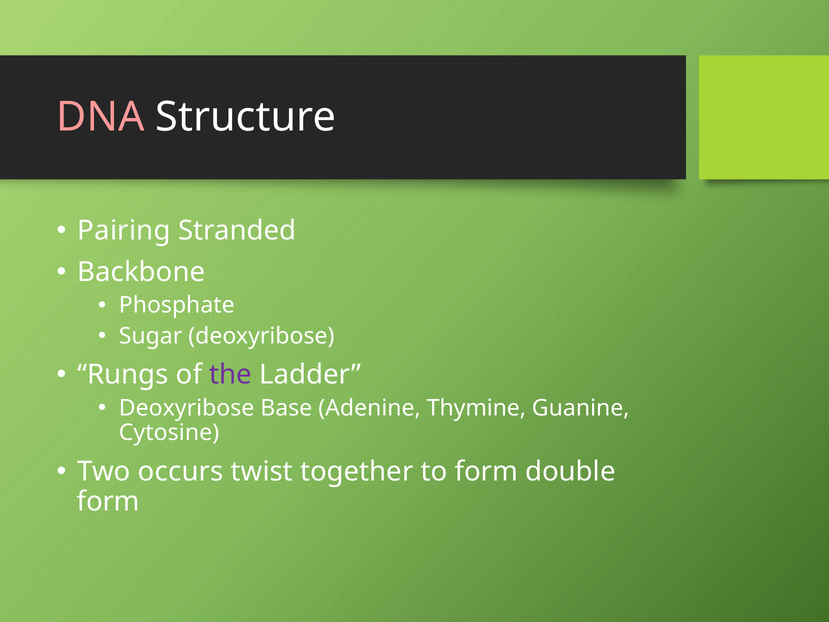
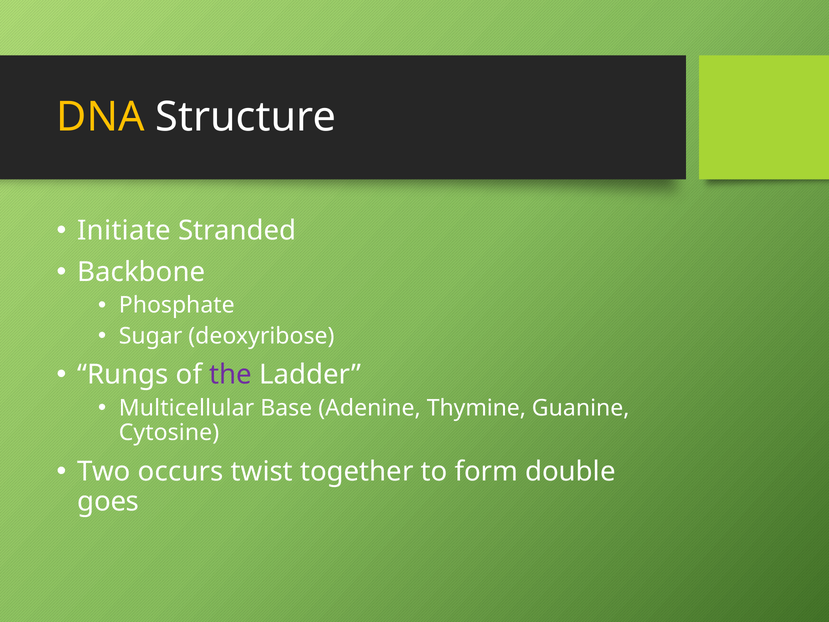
DNA colour: pink -> yellow (101, 117)
Pairing: Pairing -> Initiate (124, 231)
Deoxyribose: Deoxyribose -> Multicellular (187, 408)
form: form -> goes (108, 501)
